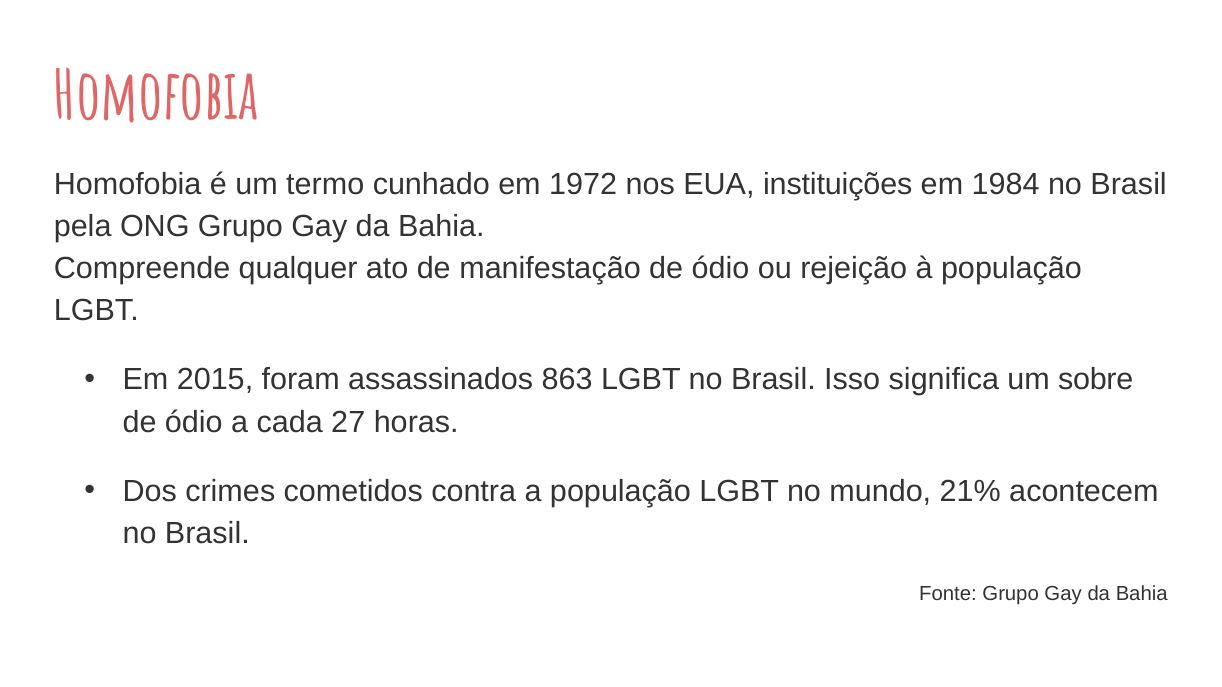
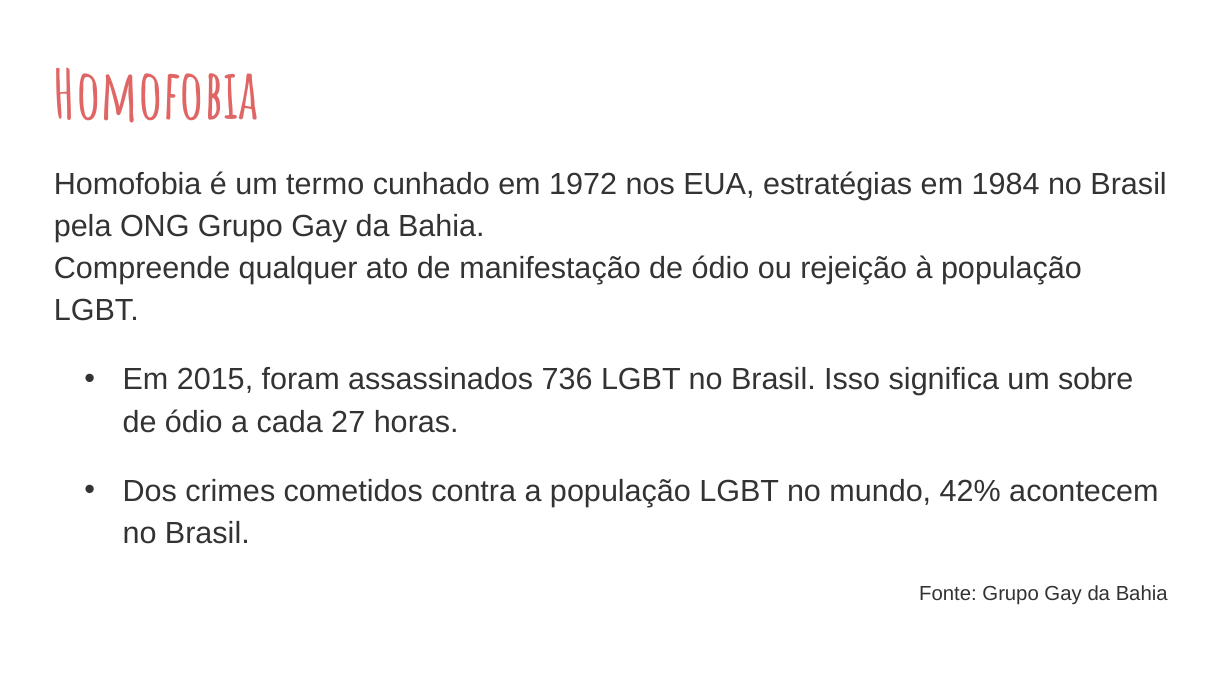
instituições: instituições -> estratégias (838, 184)
863: 863 -> 736 (567, 380)
21%: 21% -> 42% (970, 491)
